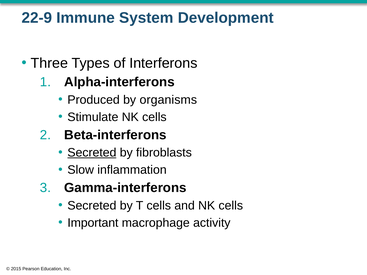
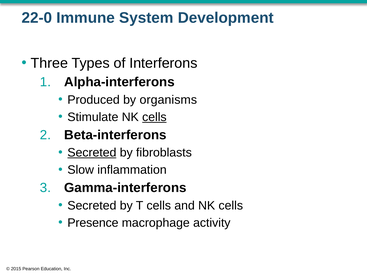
22-9: 22-9 -> 22-0 (37, 18)
cells underline: none -> present (154, 117)
Important: Important -> Presence (93, 223)
